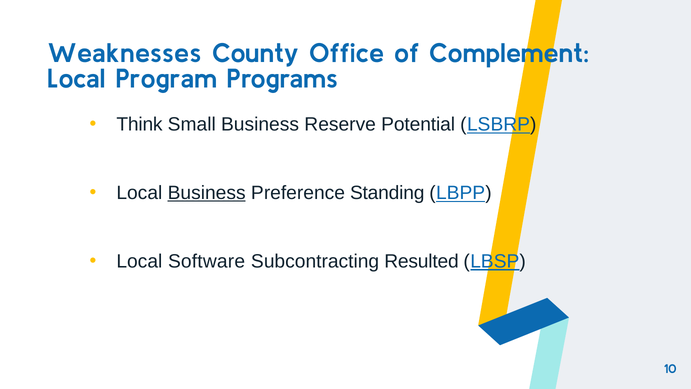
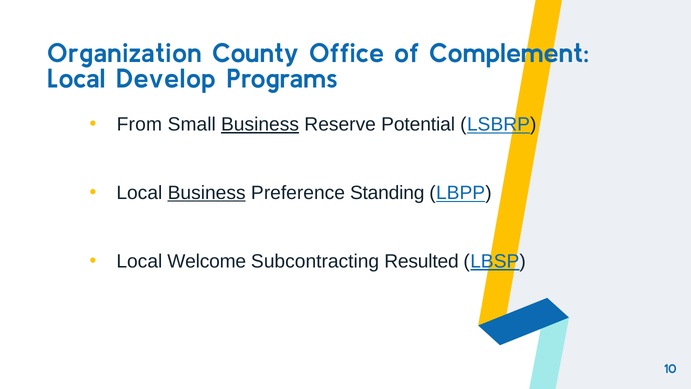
Weaknesses: Weaknesses -> Organization (125, 53)
Program: Program -> Develop (166, 79)
Think: Think -> From (139, 124)
Business underline: none -> present (260, 124)
Software: Software -> Welcome (207, 261)
